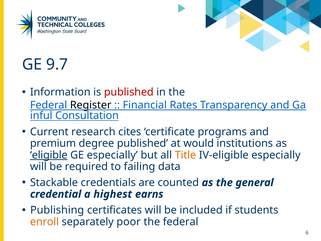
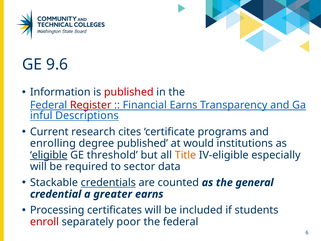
9.7: 9.7 -> 9.6 (57, 64)
Register colour: black -> red (91, 105)
Financial Rates: Rates -> Earns (184, 105)
Consultation: Consultation -> Descriptions (87, 115)
premium: premium -> enrolling (53, 143)
GE especially: especially -> threshold (112, 155)
failing: failing -> sector (139, 166)
credentials underline: none -> present (108, 182)
highest: highest -> greater (113, 194)
Publishing: Publishing -> Processing (57, 210)
enroll colour: orange -> red (44, 222)
